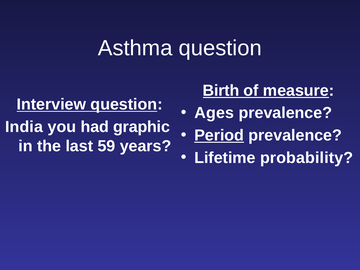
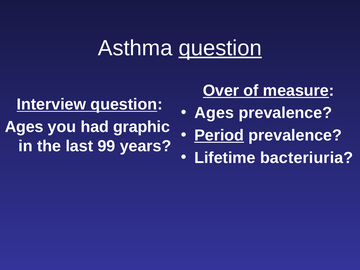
question underline: none -> present (220, 48)
Birth: Birth -> Over (221, 91)
India: India -> Ages (24, 127)
59: 59 -> 99 (106, 146)
probability: probability -> bacteriuria (307, 158)
